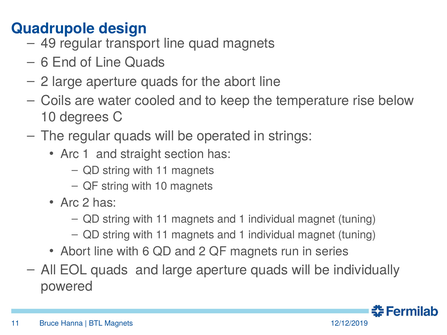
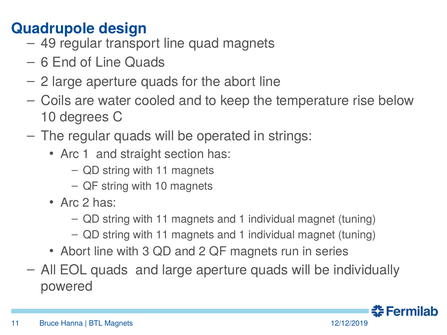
with 6: 6 -> 3 (146, 252)
